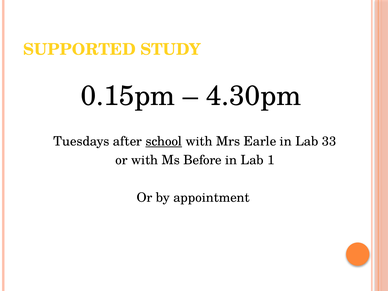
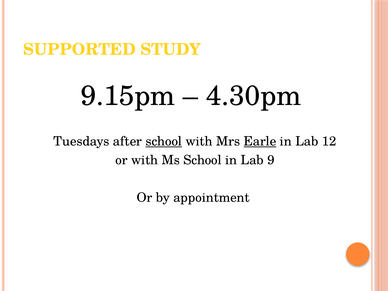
0.15pm: 0.15pm -> 9.15pm (128, 96)
Earle underline: none -> present (260, 141)
33: 33 -> 12 (329, 141)
Ms Before: Before -> School (203, 160)
1: 1 -> 9 (271, 160)
